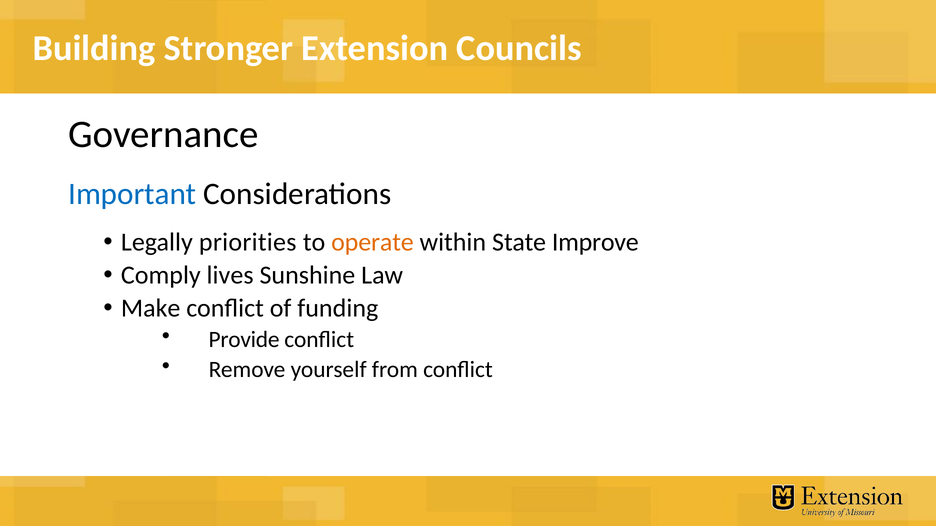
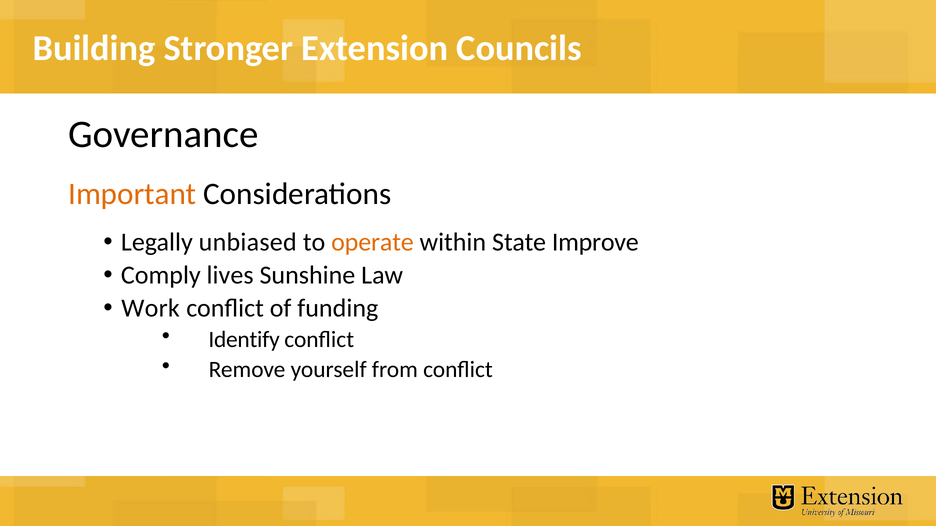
Important colour: blue -> orange (132, 194)
priorities: priorities -> unbiased (248, 242)
Make: Make -> Work (151, 308)
Provide: Provide -> Identify (244, 340)
